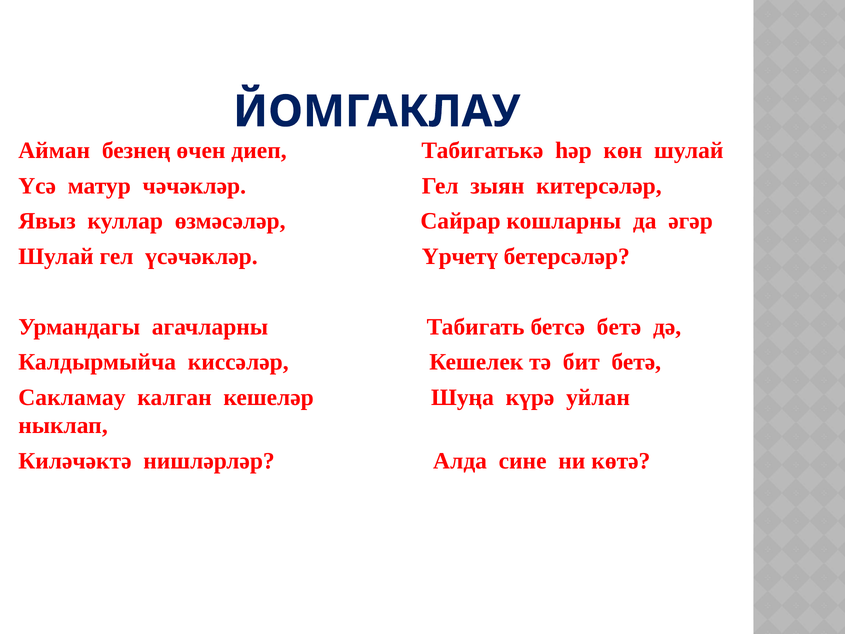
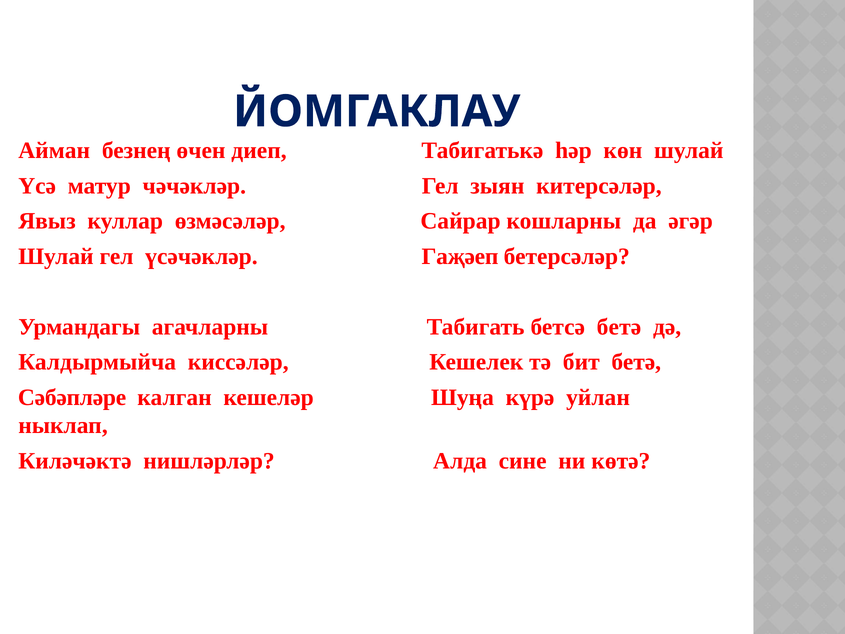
Үрчетү: Үрчетү -> Гаҗәеп (460, 256)
Сакламау: Сакламау -> Сәбәпләре (72, 397)
